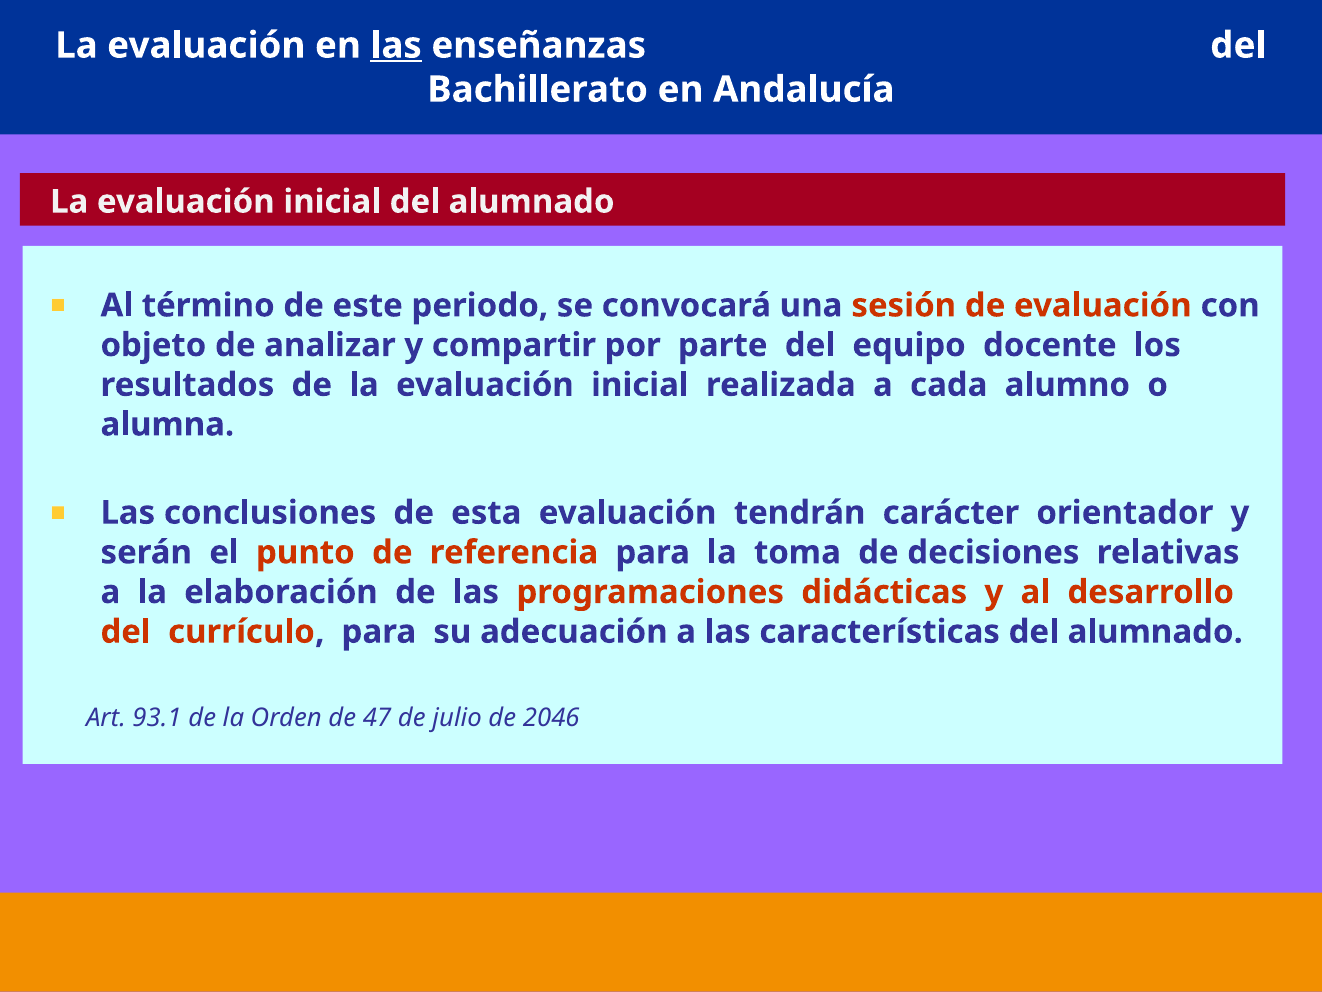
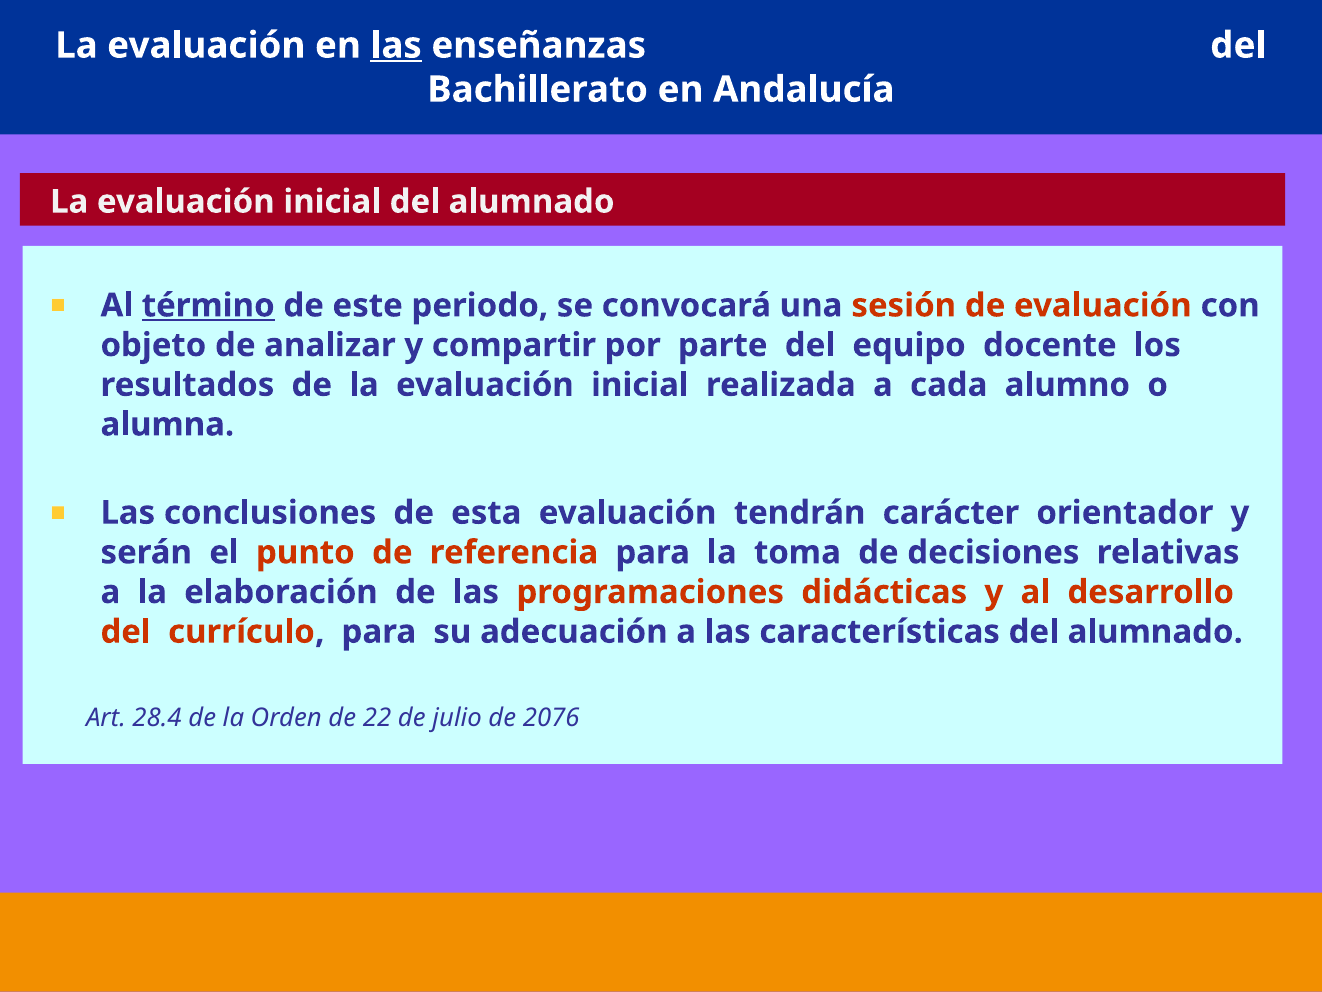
término underline: none -> present (208, 305)
93.1: 93.1 -> 28.4 (157, 718)
47: 47 -> 22 (377, 718)
2046: 2046 -> 2076 (551, 718)
